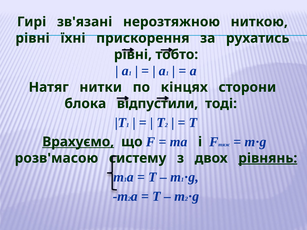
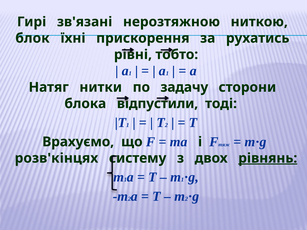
рівні: рівні -> блок (33, 38)
кінцях: кінцях -> задачу (184, 87)
Врахуємо underline: present -> none (78, 142)
розв'масою: розв'масою -> розв'кінцях (56, 158)
